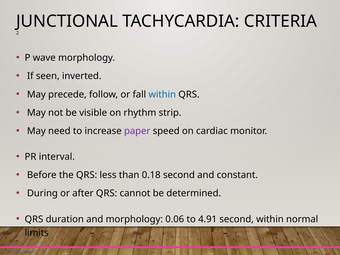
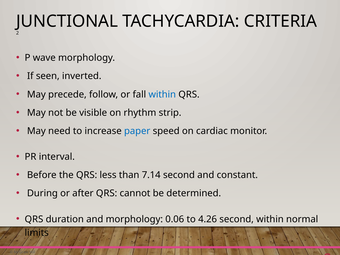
paper colour: purple -> blue (137, 131)
0.18: 0.18 -> 7.14 (151, 175)
4.91: 4.91 -> 4.26 (208, 219)
